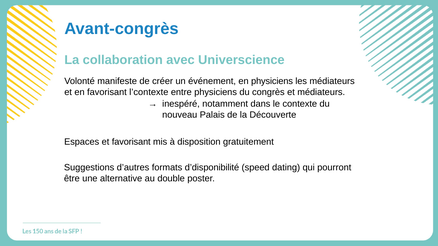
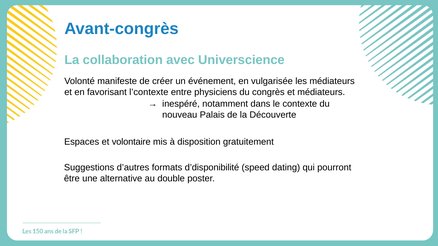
en physiciens: physiciens -> vulgarisée (272, 81)
et favorisant: favorisant -> volontaire (131, 142)
